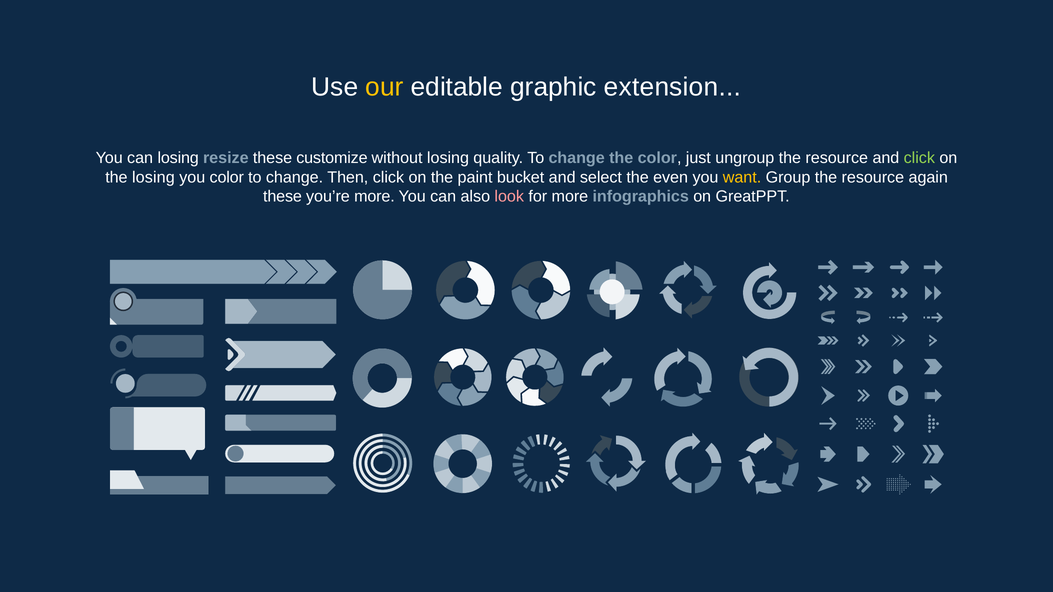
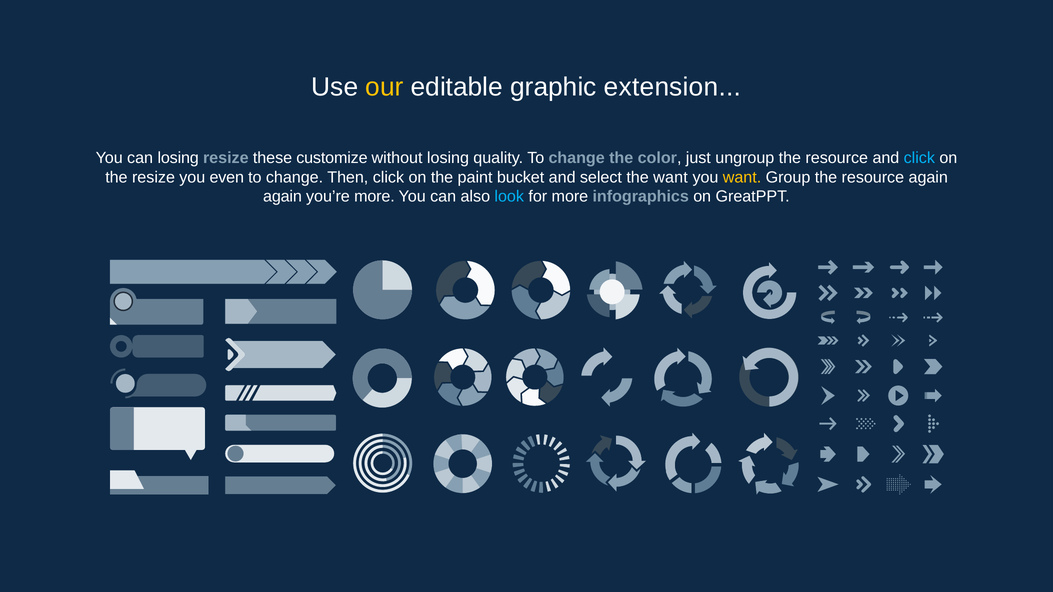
click colour: light green -> light blue (919, 158)
the losing: losing -> resize (153, 177)
you color: color -> even (227, 177)
the even: even -> want (670, 177)
these: these -> again (282, 197)
look colour: pink -> light blue (509, 197)
